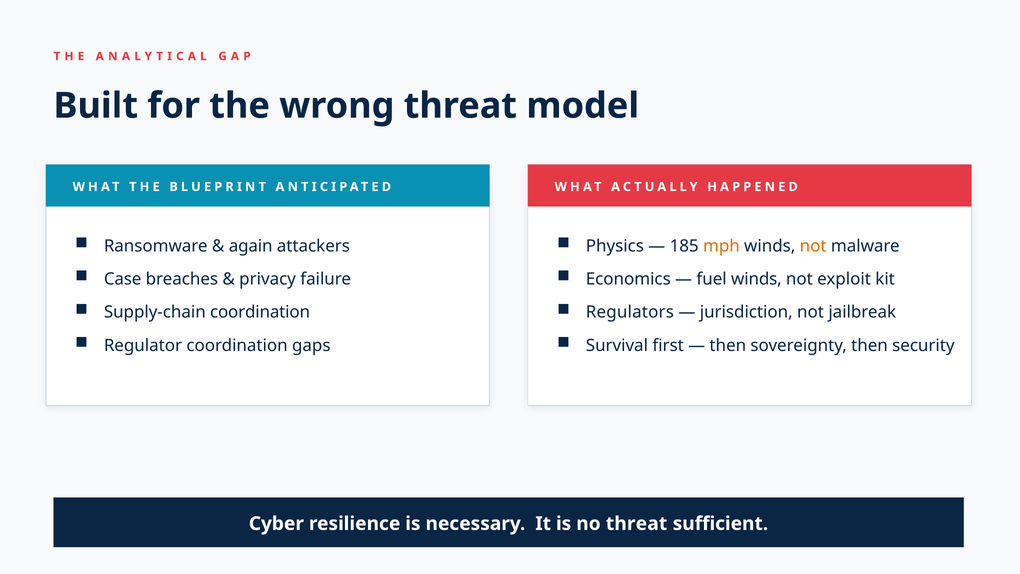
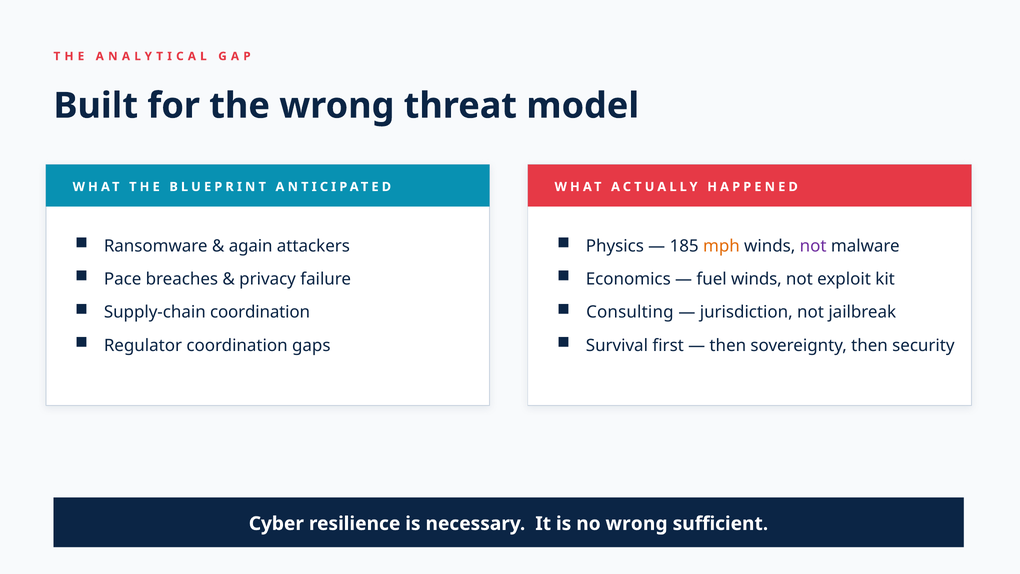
not colour: orange -> purple (813, 246)
Case: Case -> Pace (123, 279)
Regulators: Regulators -> Consulting (630, 312)
no threat: threat -> wrong (637, 523)
